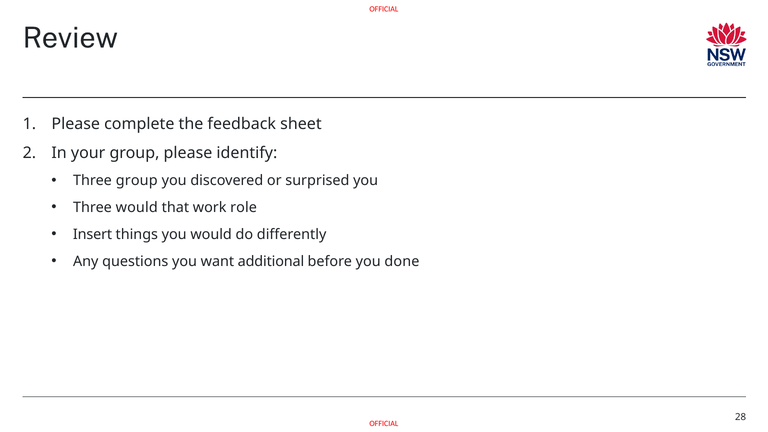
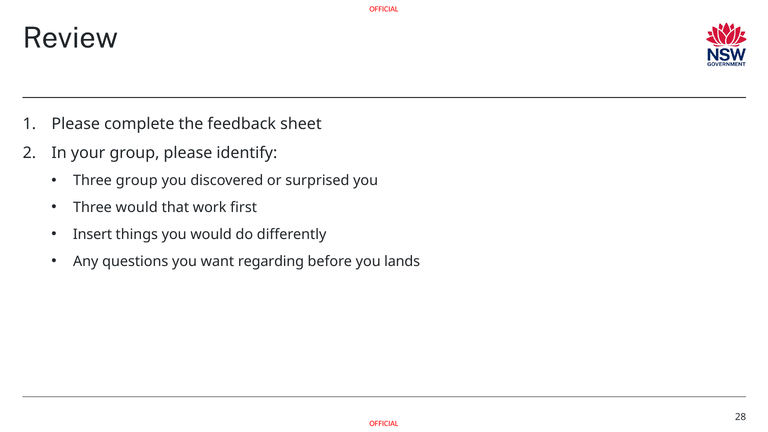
role: role -> first (244, 208)
additional: additional -> regarding (271, 261)
done: done -> lands (402, 261)
